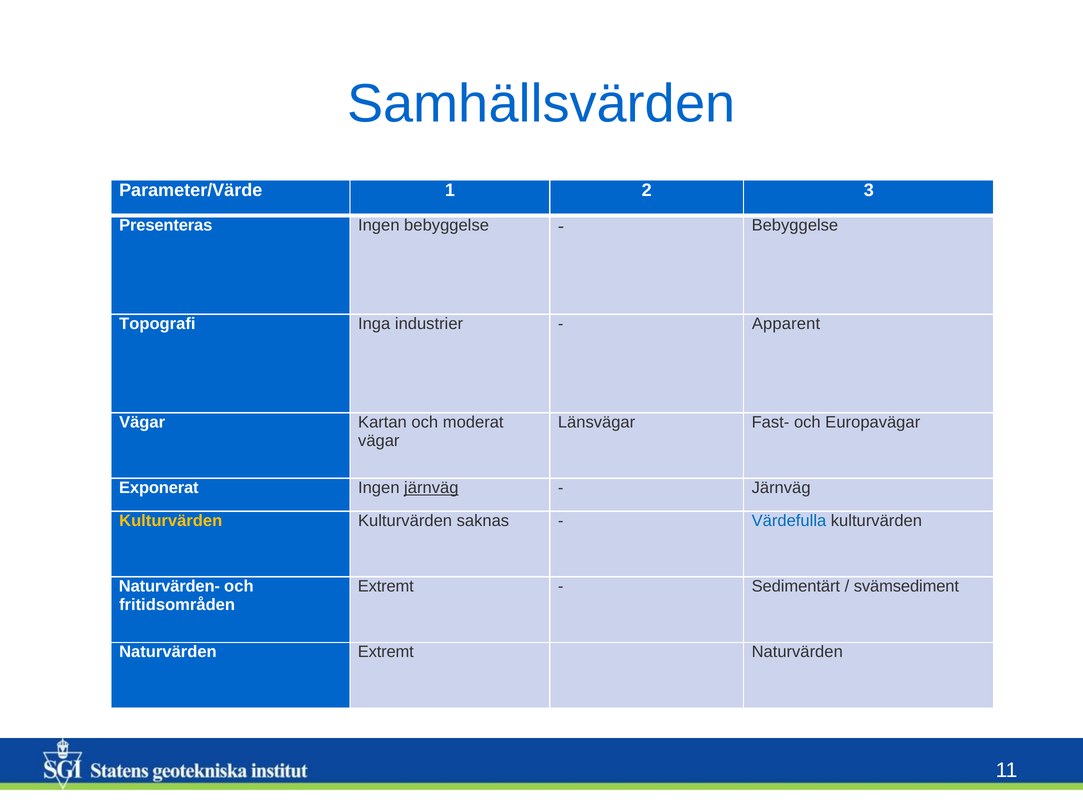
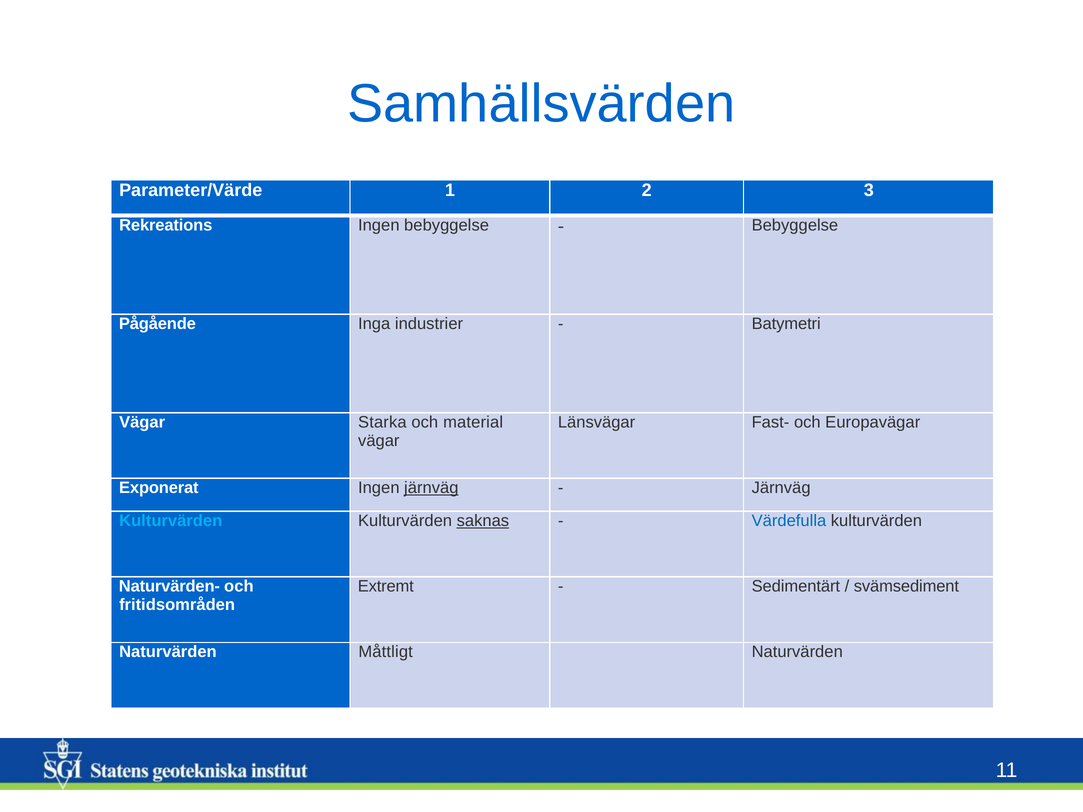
Presenteras: Presenteras -> Rekreations (166, 225)
Topografi: Topografi -> Pågående (157, 324)
Apparent: Apparent -> Batymetri (786, 324)
Kartan: Kartan -> Starka (382, 422)
moderat: moderat -> material (473, 422)
Kulturvärden colour: yellow -> light blue (171, 521)
saknas underline: none -> present (483, 521)
Naturvärden Extremt: Extremt -> Måttligt (386, 652)
